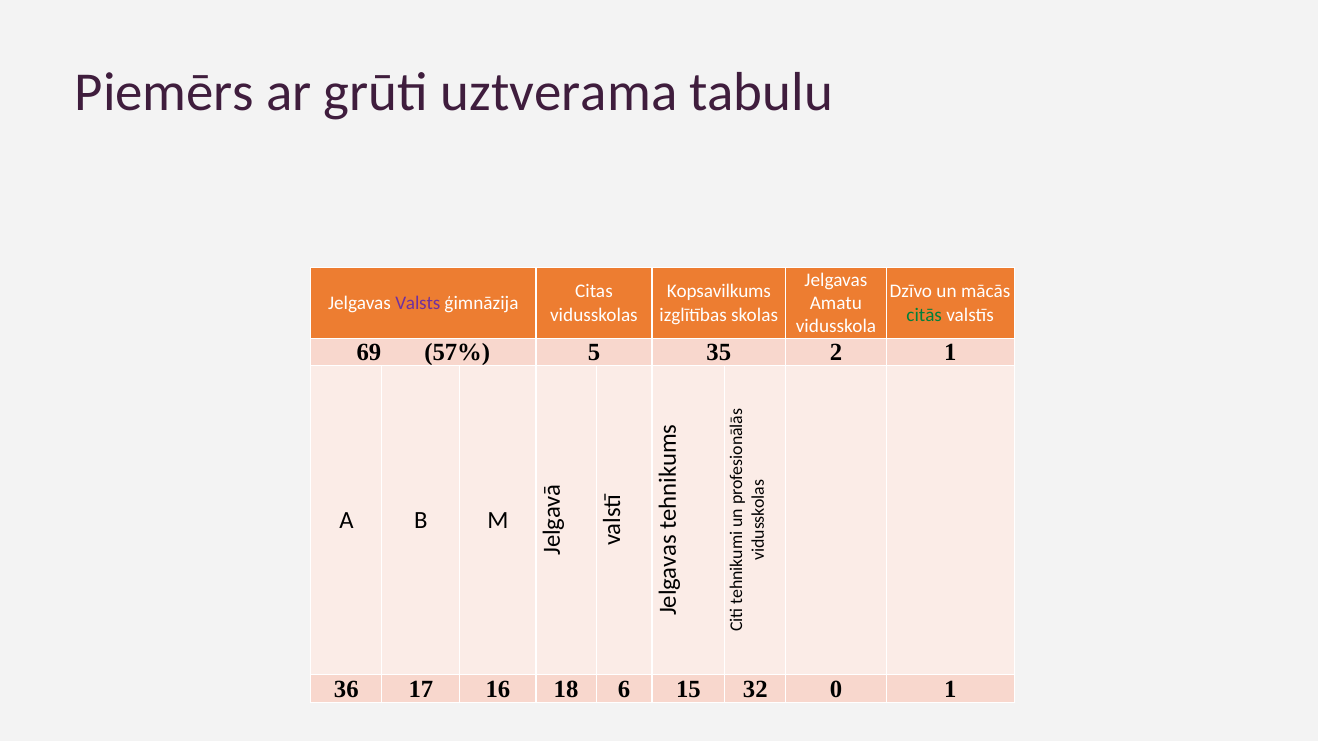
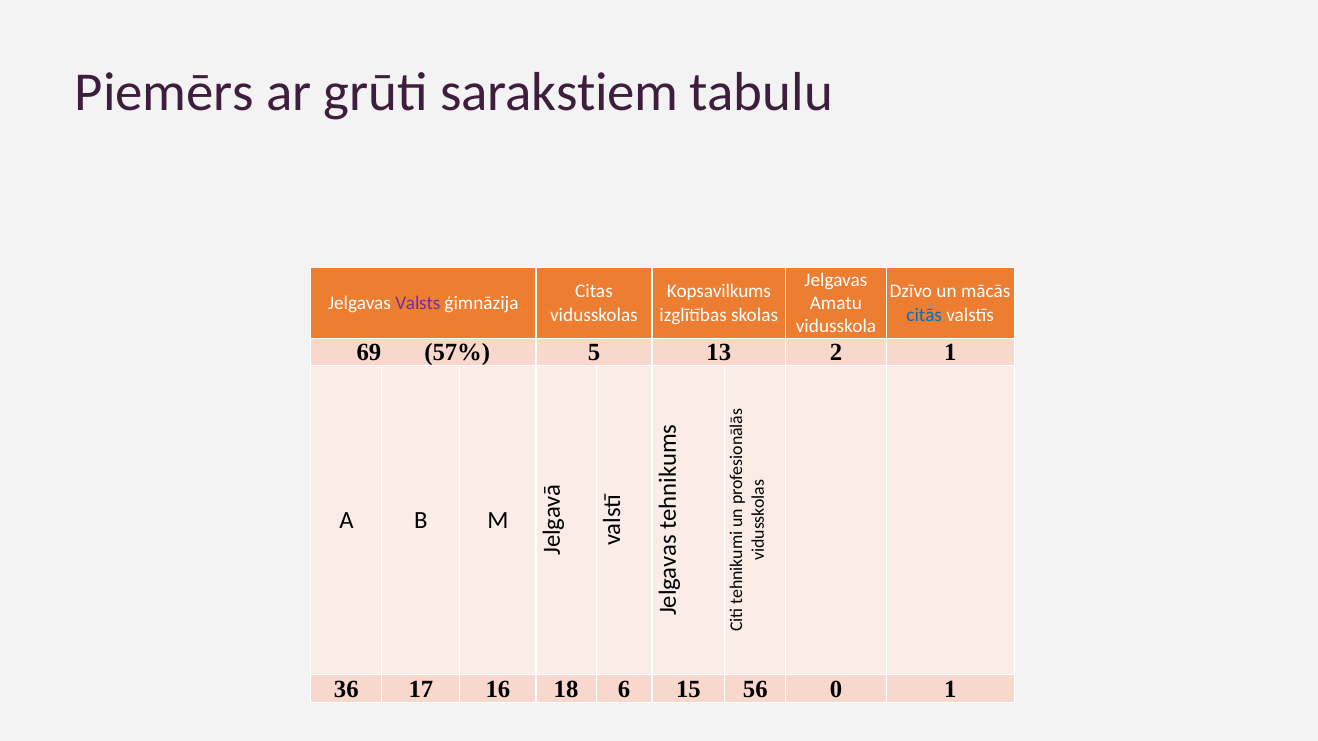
uztverama: uztverama -> sarakstiem (559, 92)
citās colour: green -> blue (924, 315)
35: 35 -> 13 (719, 353)
32: 32 -> 56 (755, 689)
